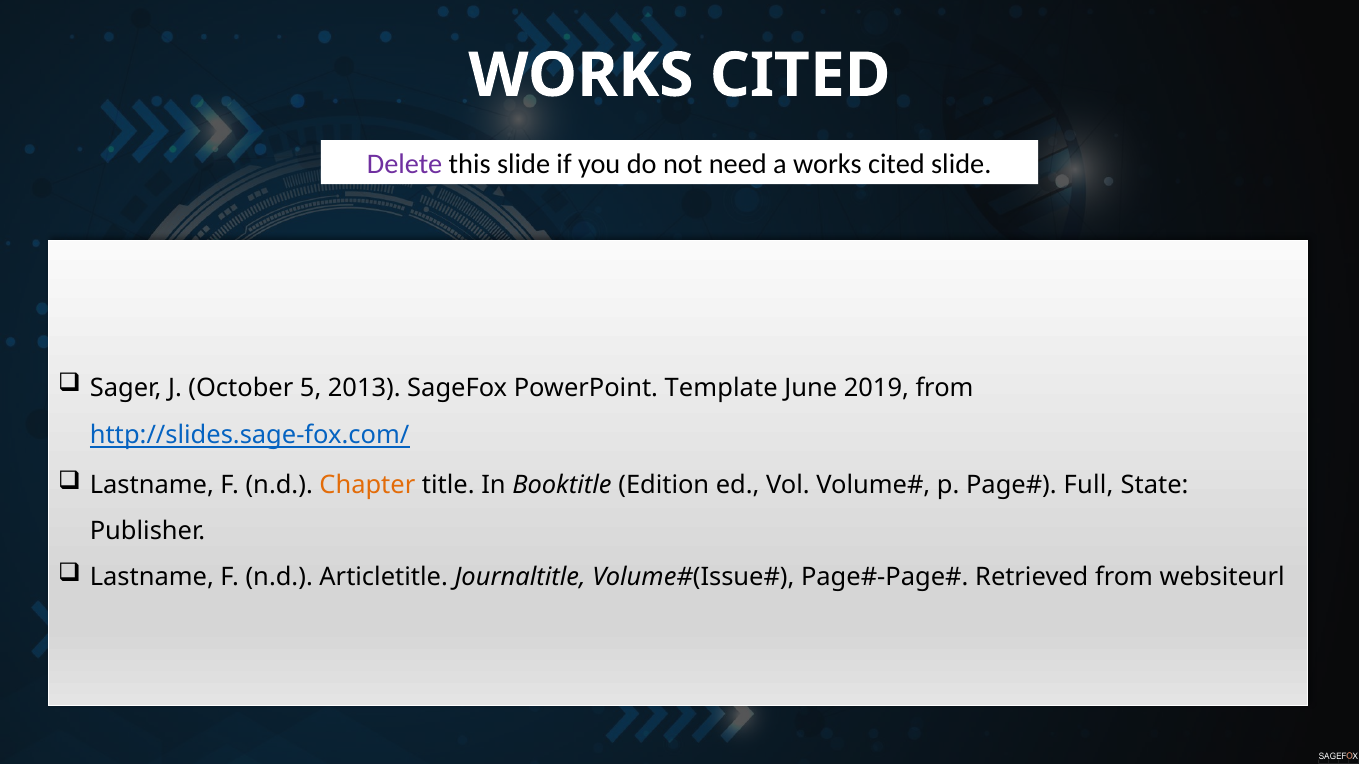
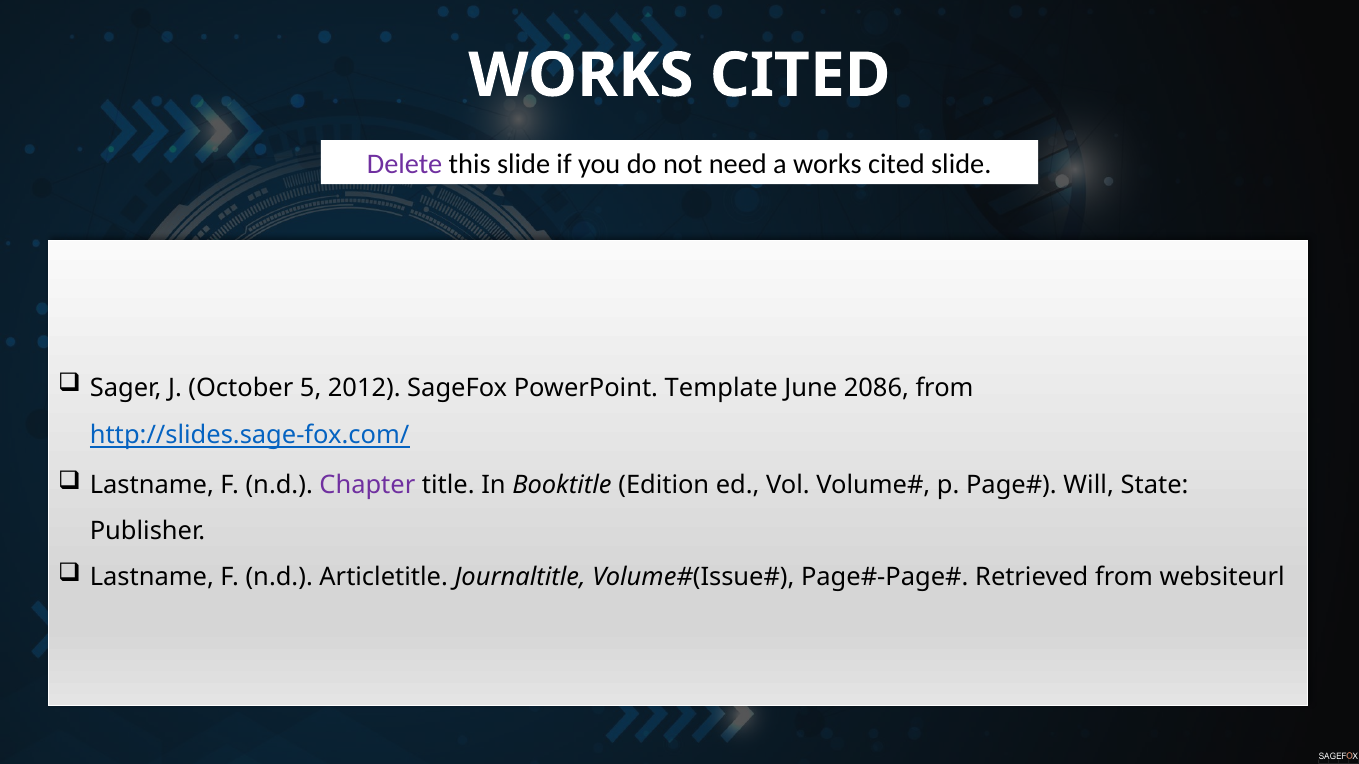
2013: 2013 -> 2012 (364, 388)
2019: 2019 -> 2086 (876, 388)
Chapter colour: orange -> purple (367, 486)
Full: Full -> Will (1089, 486)
